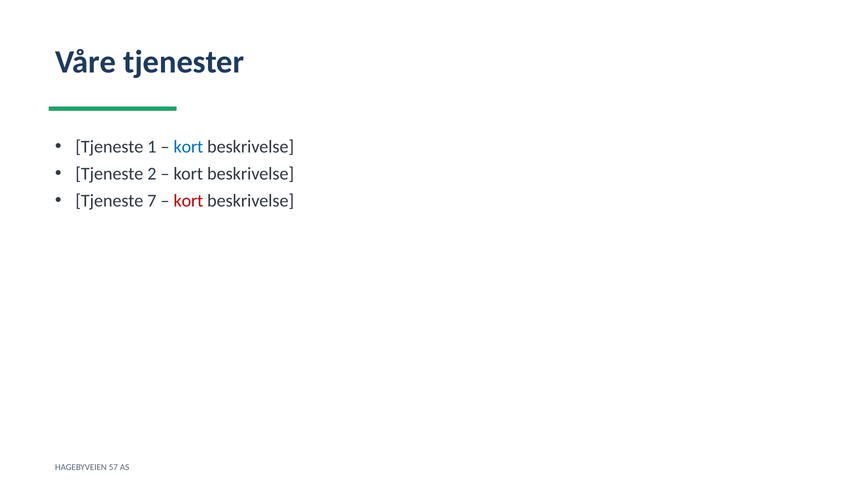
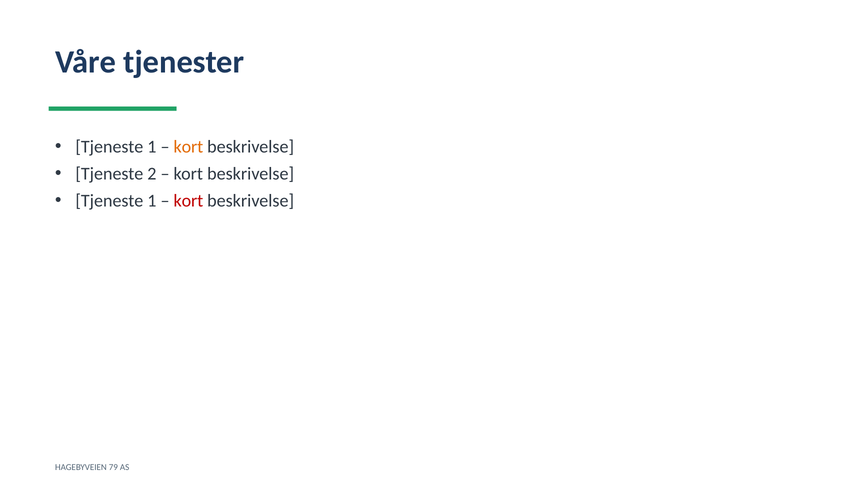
kort colour: blue -> orange (188, 147)
7: 7 -> 1 (152, 201)
57: 57 -> 79 (113, 467)
